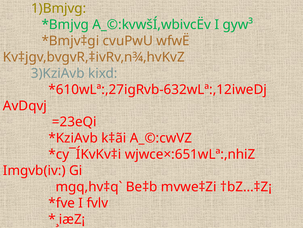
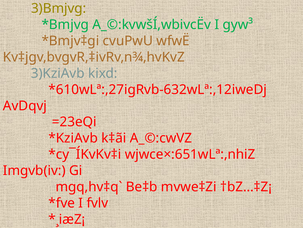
1)Bmjvg: 1)Bmjvg -> 3)Bmjvg (59, 8)
